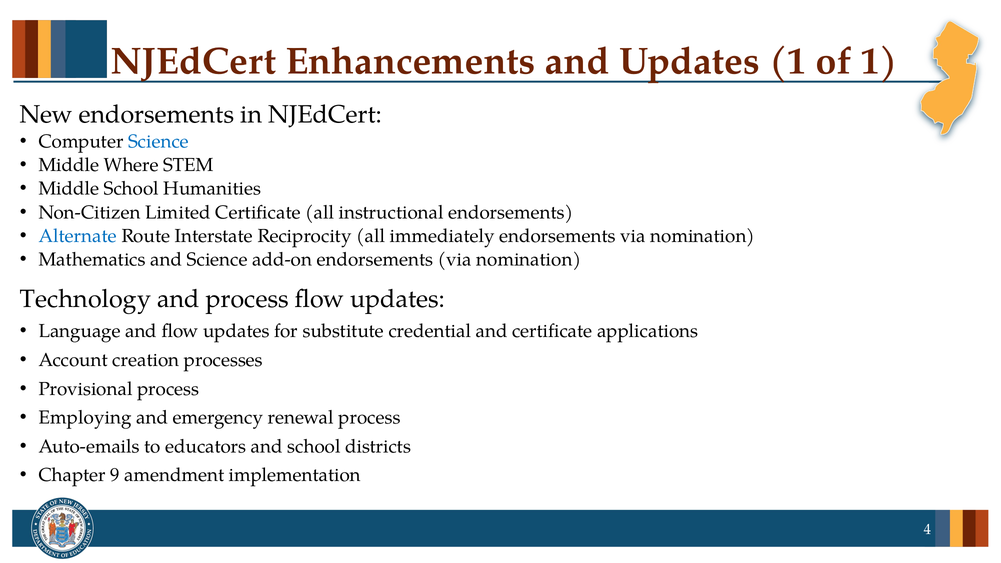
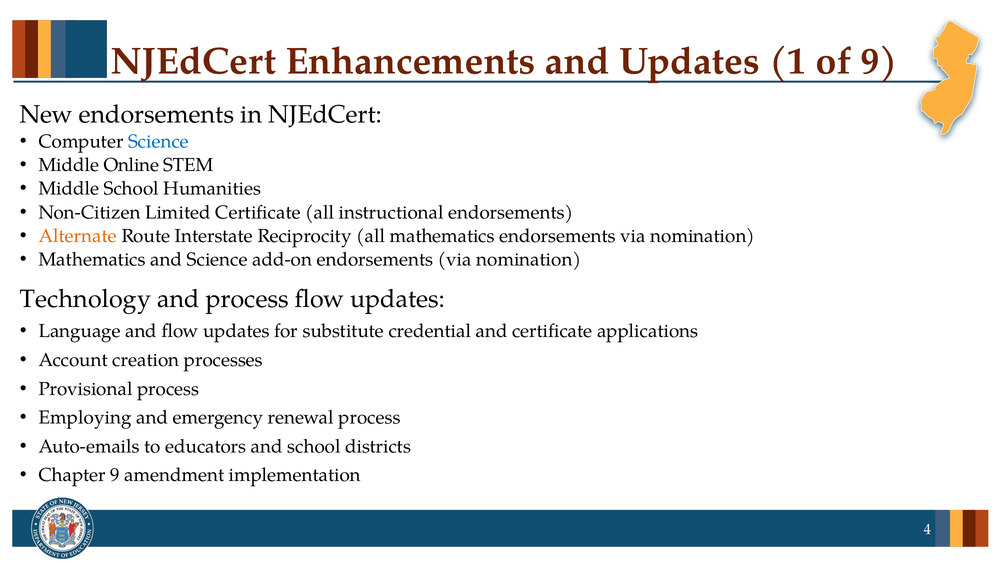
of 1: 1 -> 9 (879, 62)
Where: Where -> Online (131, 165)
Alternate colour: blue -> orange (78, 236)
all immediately: immediately -> mathematics (442, 236)
